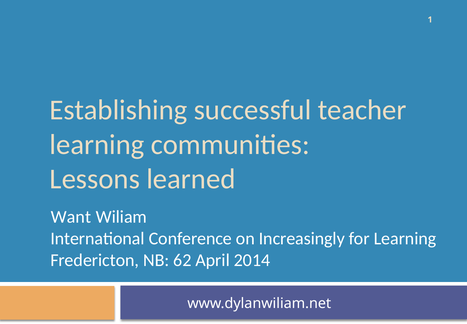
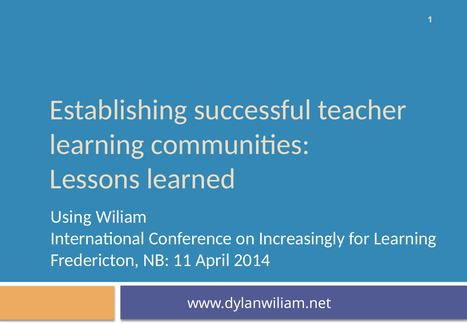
Want: Want -> Using (71, 217)
62: 62 -> 11 (182, 260)
